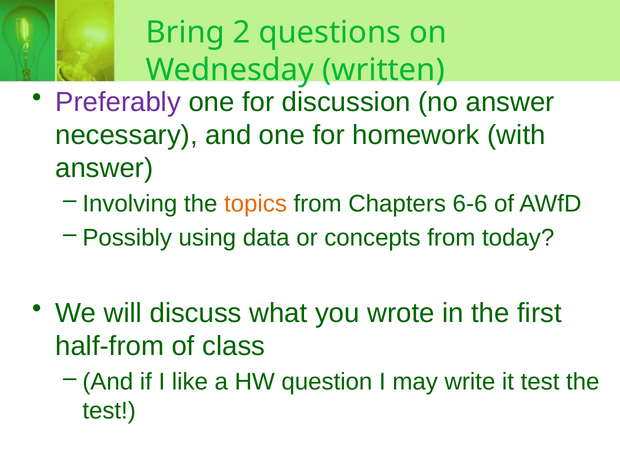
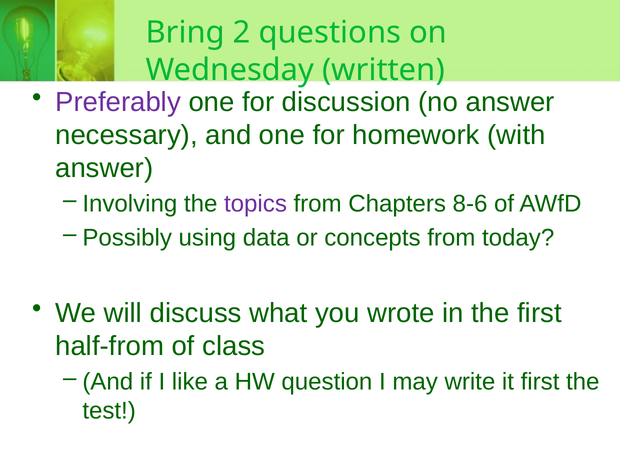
topics colour: orange -> purple (255, 204)
6-6: 6-6 -> 8-6 (470, 204)
it test: test -> first (540, 382)
